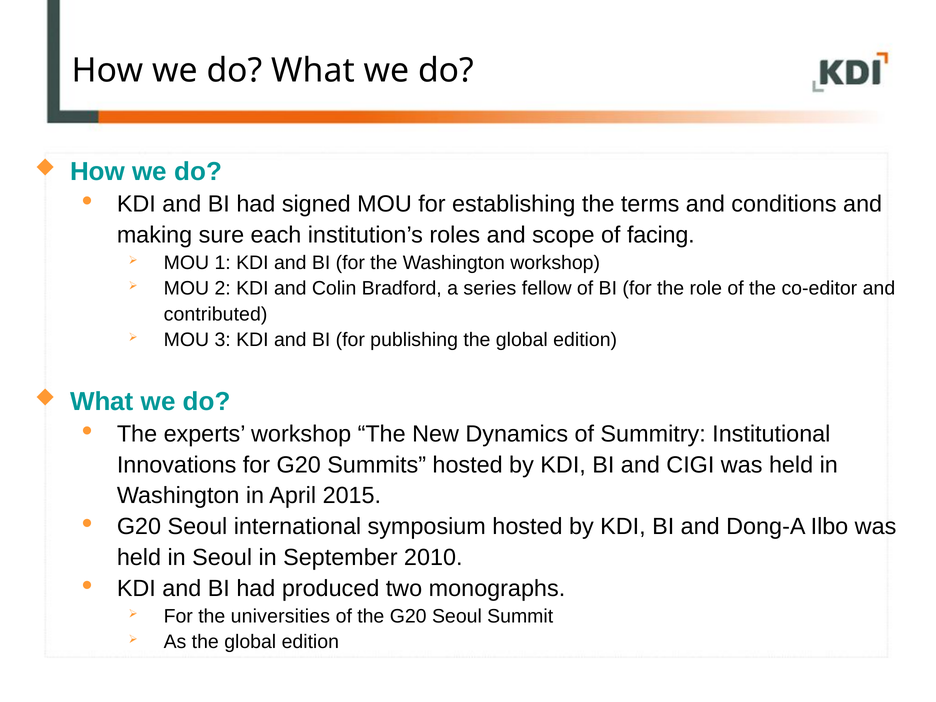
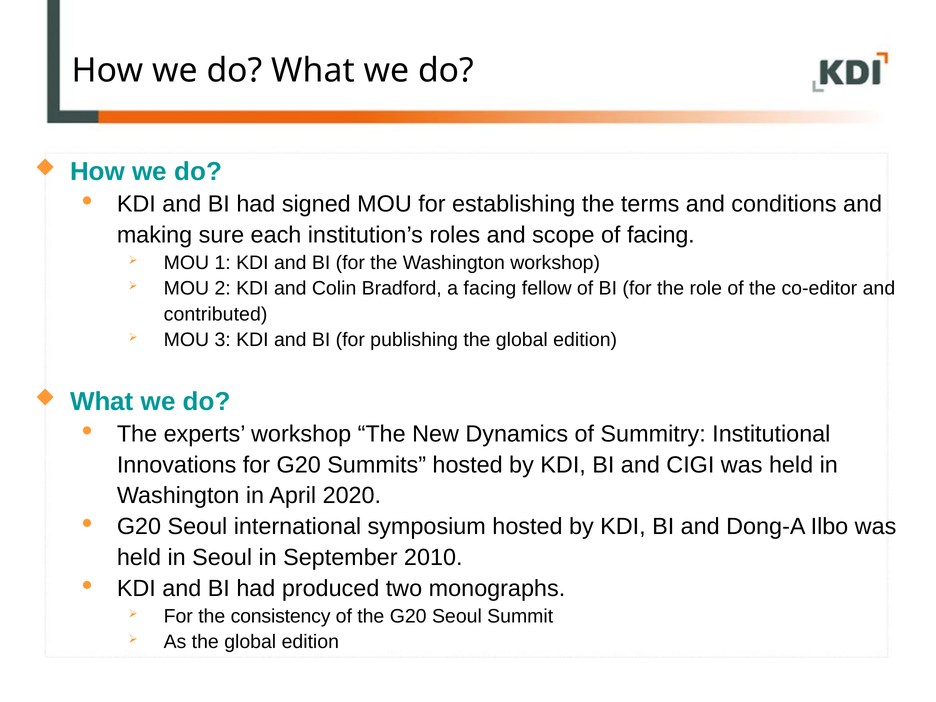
a series: series -> facing (490, 289)
2015: 2015 -> 2020 (352, 496)
universities: universities -> consistency (281, 616)
